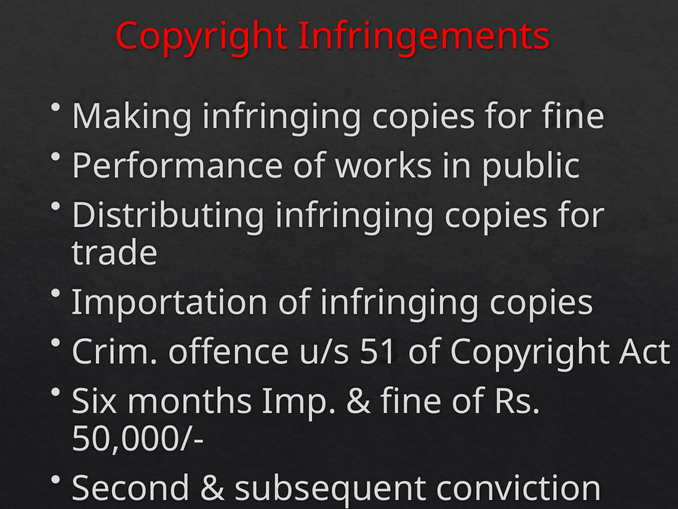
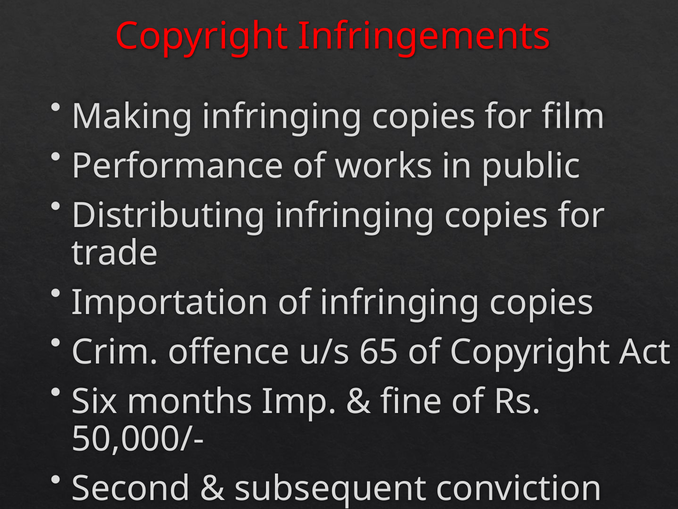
for fine: fine -> film (574, 117)
51: 51 -> 65 (379, 352)
